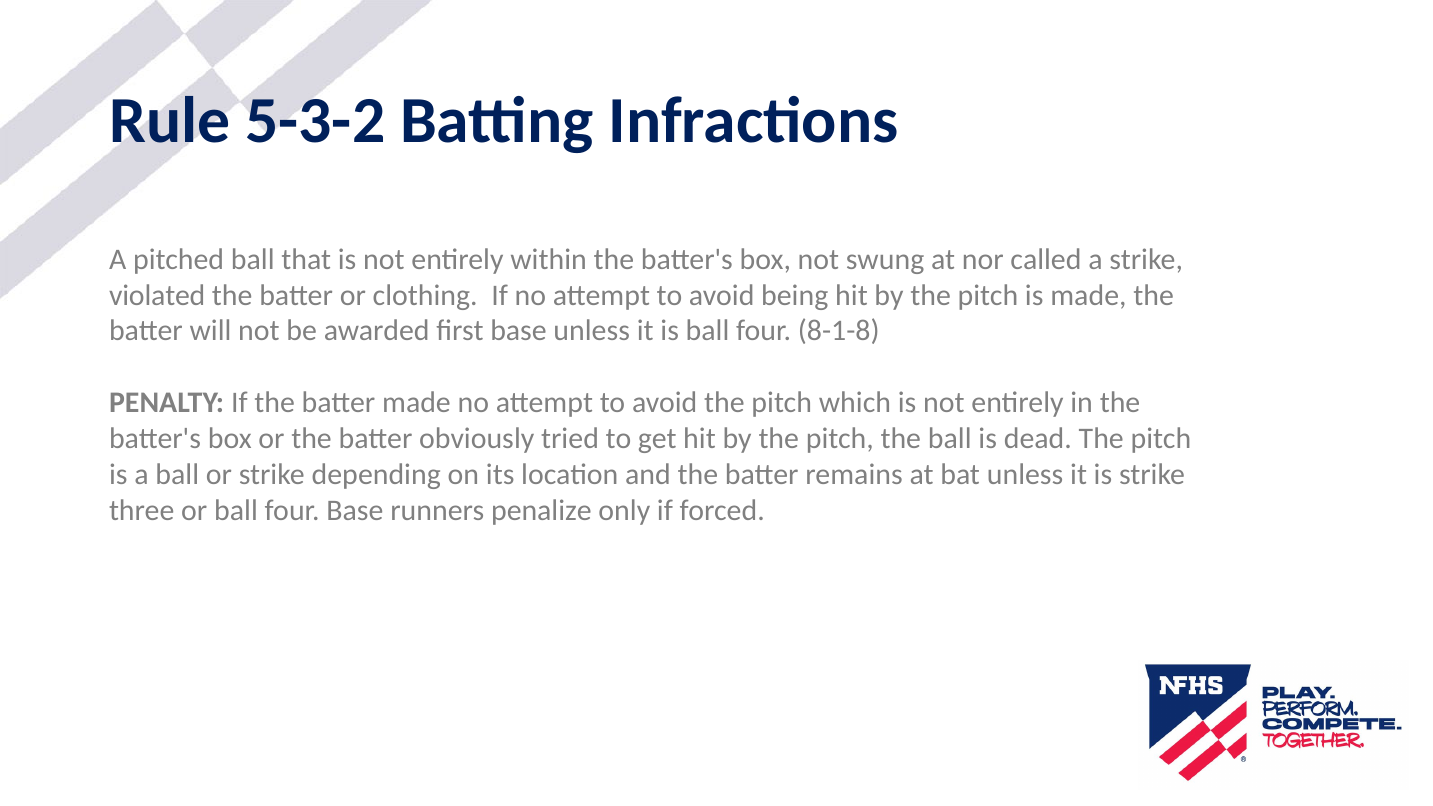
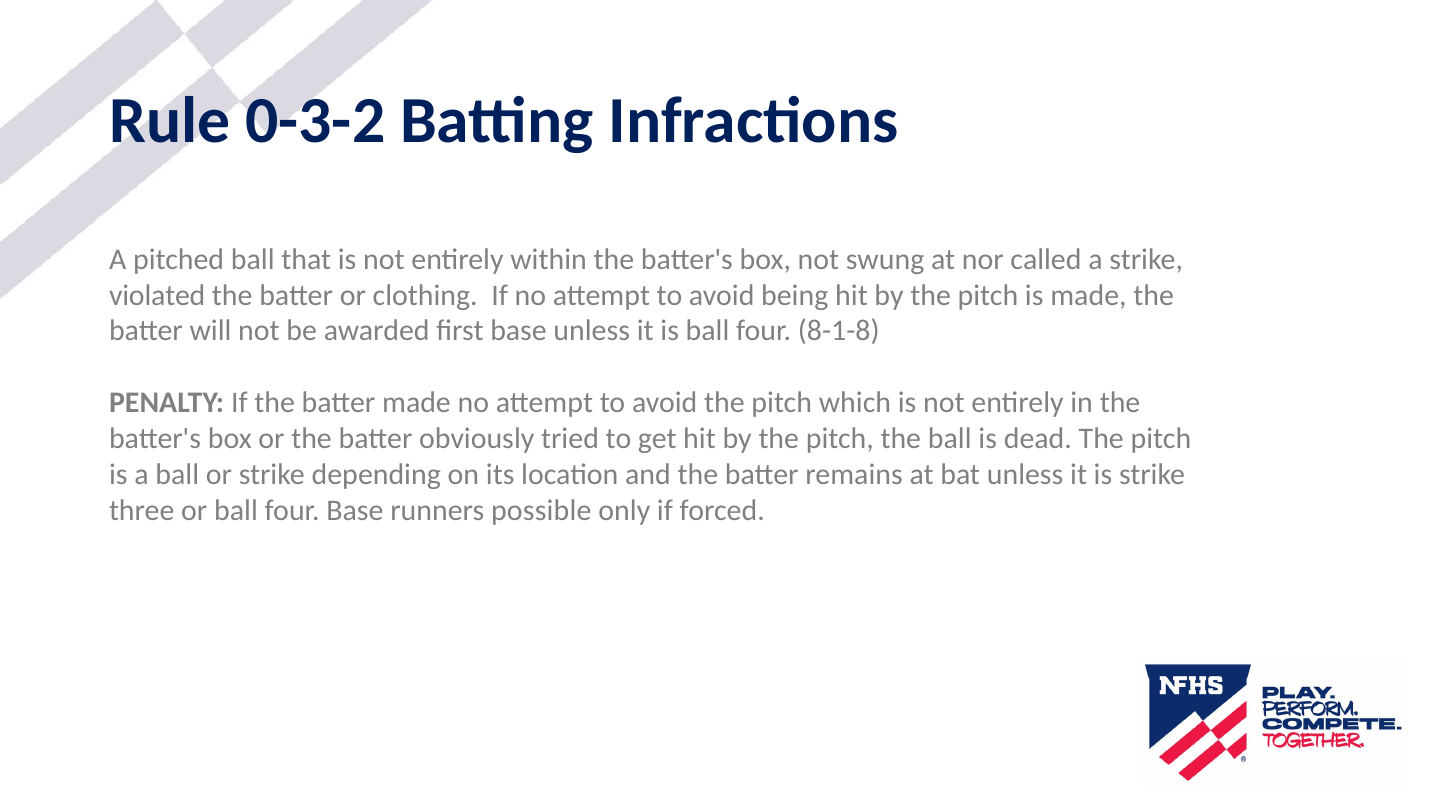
5-3-2: 5-3-2 -> 0-3-2 (315, 120)
penalize: penalize -> possible (541, 510)
